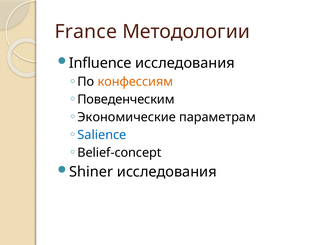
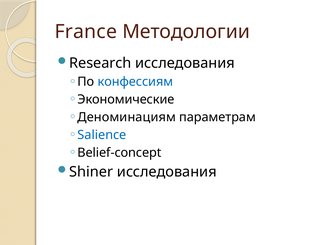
Influence: Influence -> Research (100, 63)
конфессиям colour: orange -> blue (135, 82)
Поведенческим: Поведенческим -> Экономические (126, 100)
Экономические: Экономические -> Деноминациям (127, 117)
